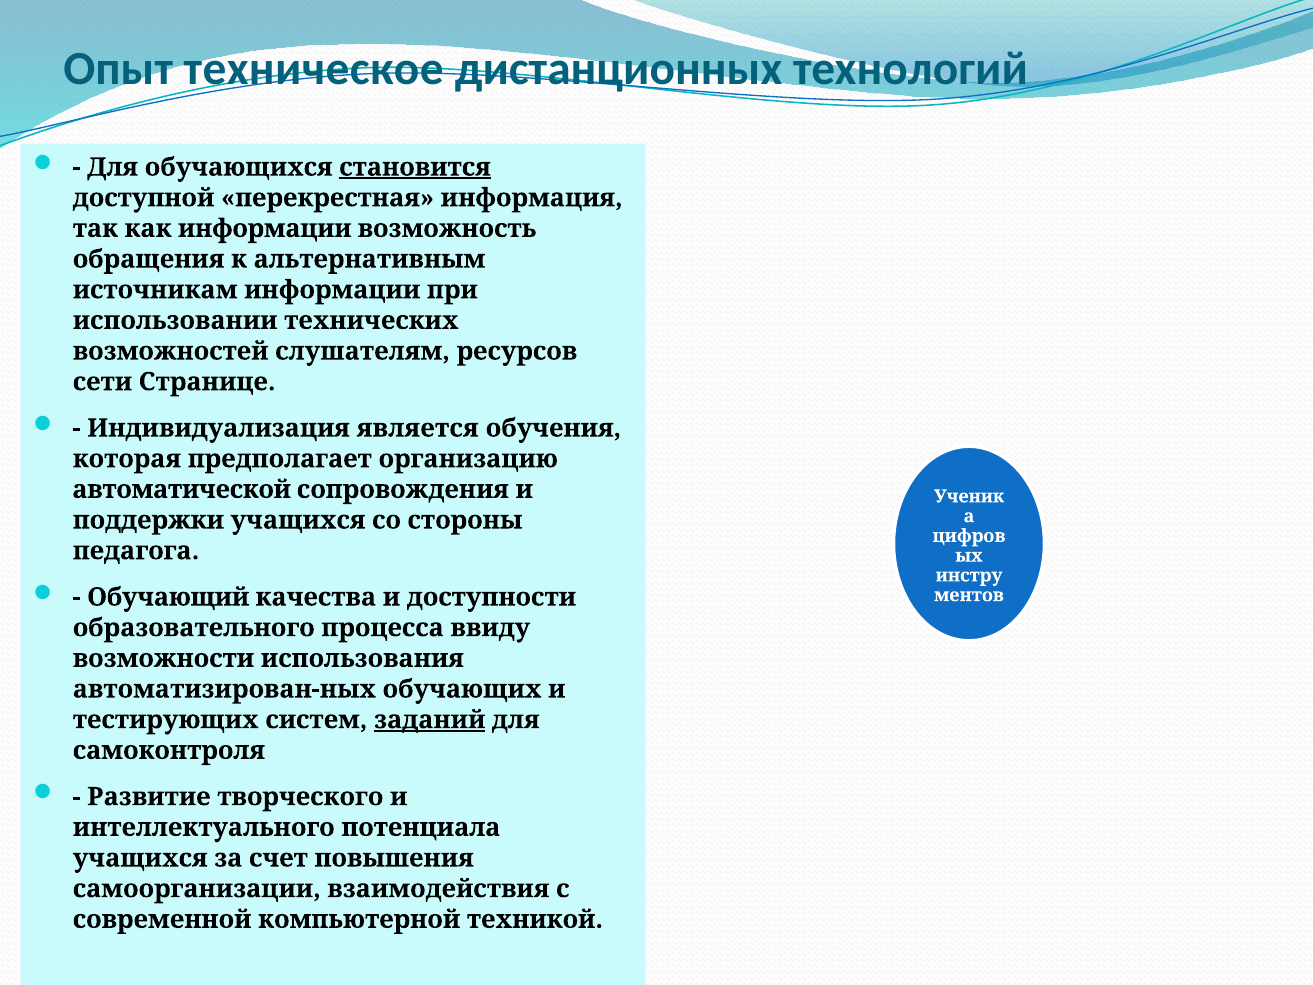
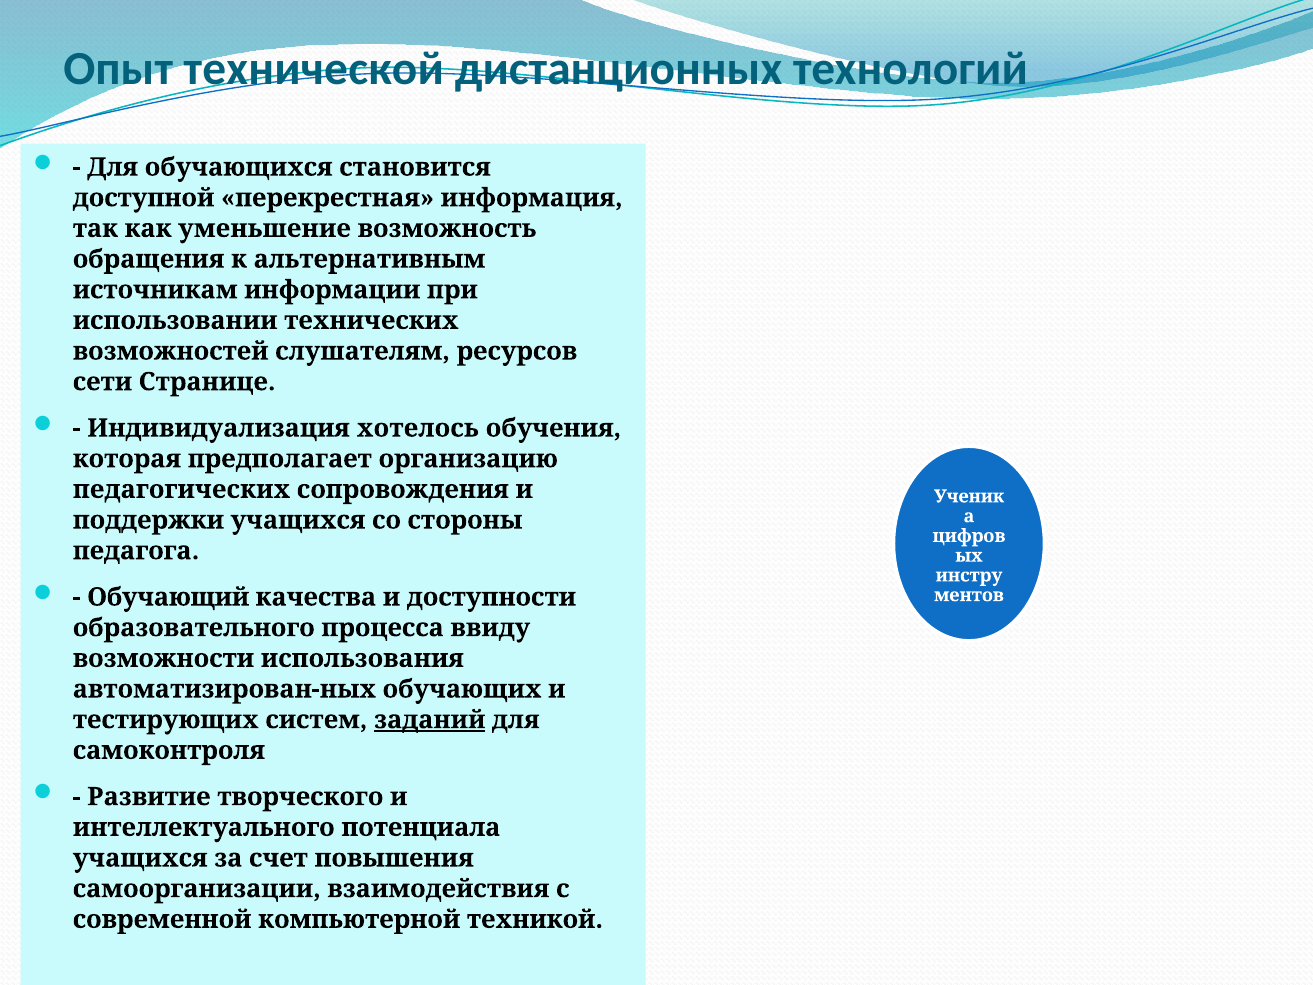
техническое: техническое -> технической (314, 69)
становится underline: present -> none (415, 167)
как информации: информации -> уменьшение (265, 228)
является: является -> хотелось (418, 428)
автоматической: автоматической -> педагогических (181, 489)
